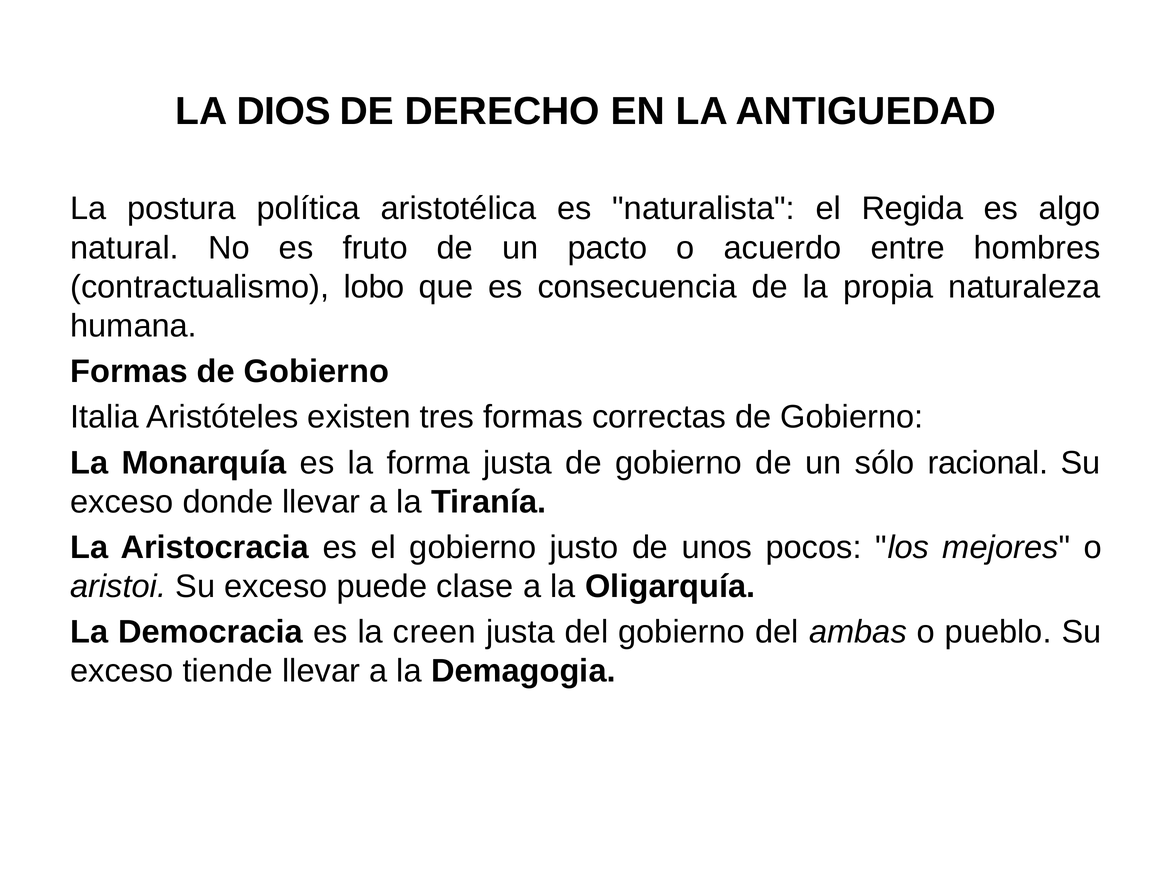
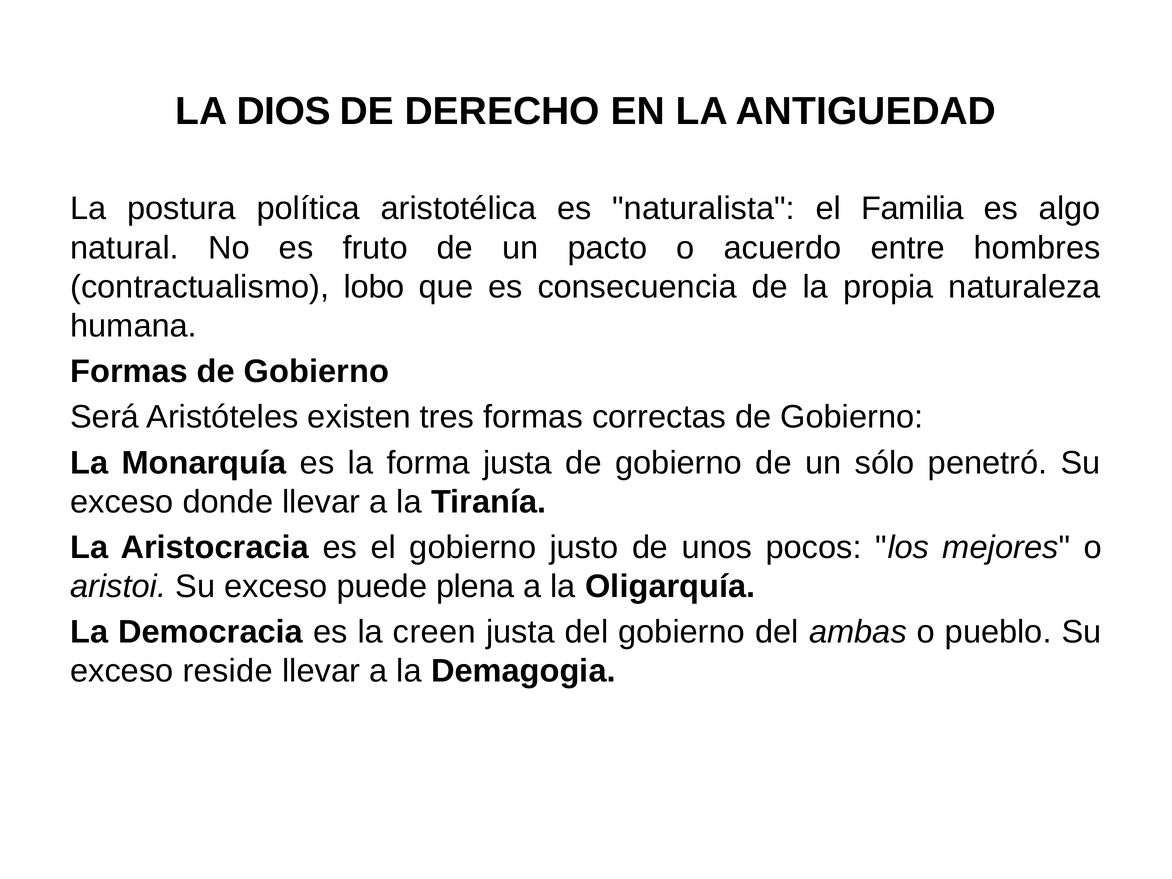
Regida: Regida -> Familia (912, 209)
Italia: Italia -> Será (105, 417)
racional: racional -> penetró (988, 463)
clase: clase -> plena (475, 587)
tiende: tiende -> reside (228, 671)
